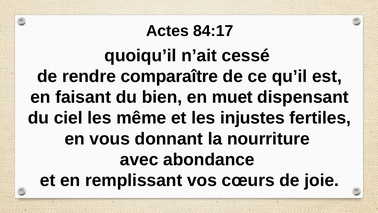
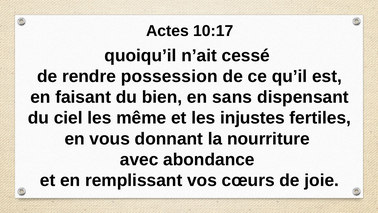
84:17: 84:17 -> 10:17 (213, 31)
comparaître: comparaître -> possession (169, 76)
muet: muet -> sans (232, 97)
